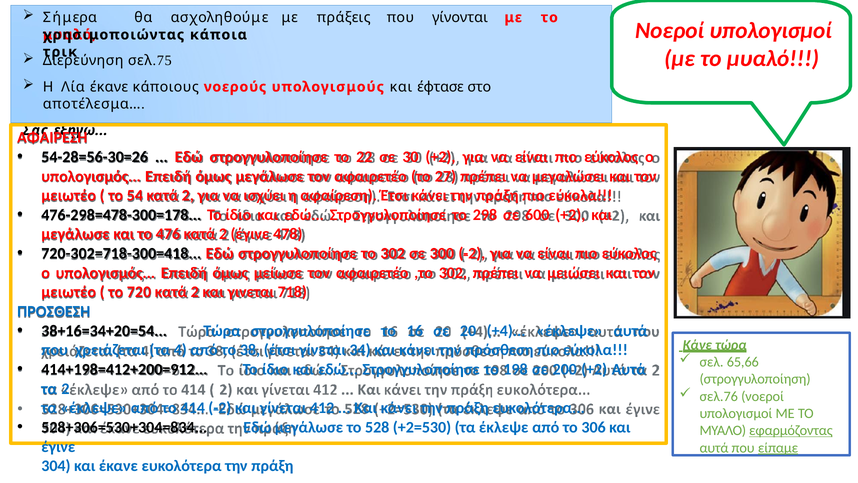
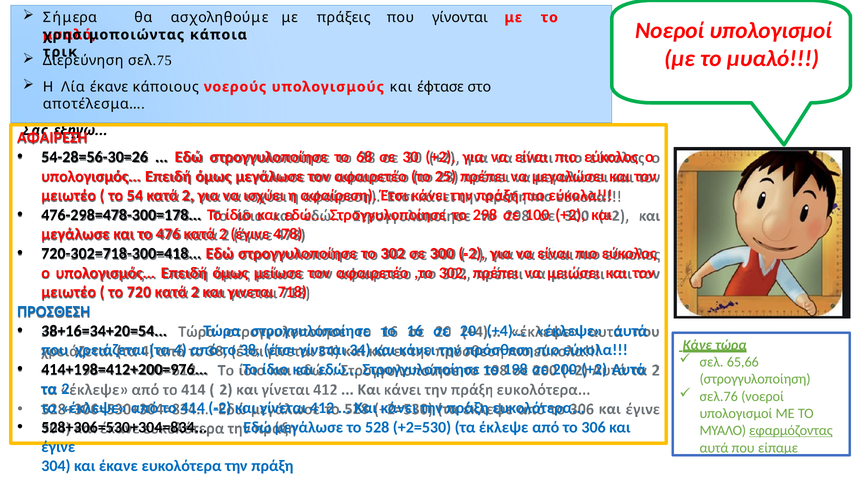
22: 22 -> 68 (364, 157)
27: 27 -> 25 (445, 176)
600: 600 -> 100 (537, 215)
414+198=412+200=912: 414+198=412+200=912 -> 414+198=412+200=976 (124, 369)
είπαμε underline: present -> none (778, 447)
